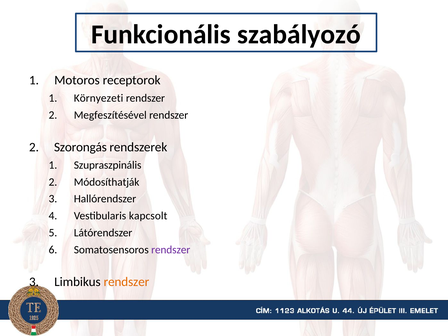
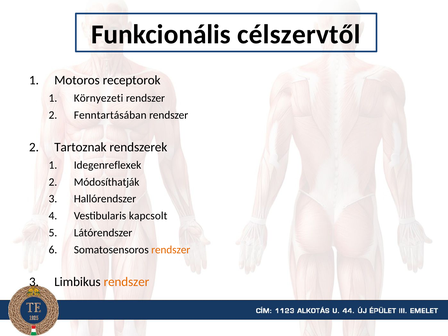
szabályozó: szabályozó -> célszervtől (299, 34)
Megfeszítésével: Megfeszítésével -> Fenntartásában (110, 115)
Szorongás: Szorongás -> Tartoznak (80, 147)
Szupraszpinális: Szupraszpinális -> Idegenreflexek (108, 165)
rendszer colour: purple -> orange (171, 250)
